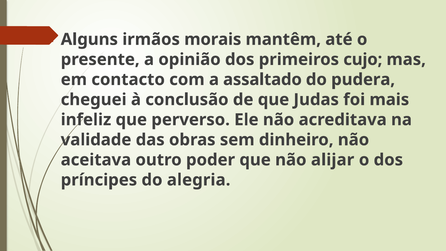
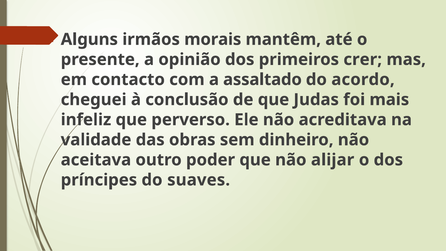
cujo: cujo -> crer (363, 59)
pudera: pudera -> acordo (363, 80)
alegria: alegria -> suaves (199, 180)
